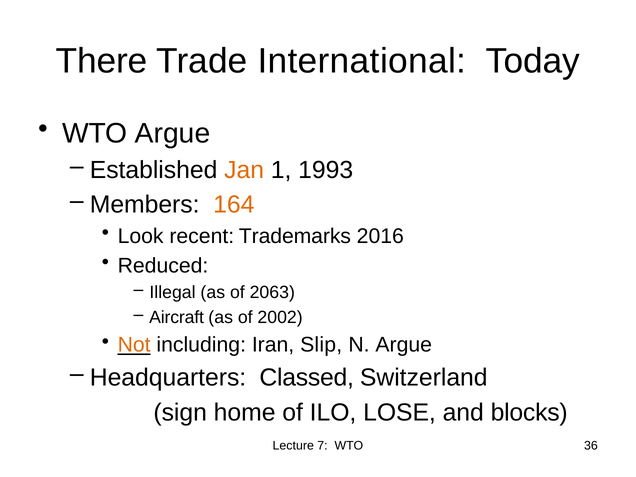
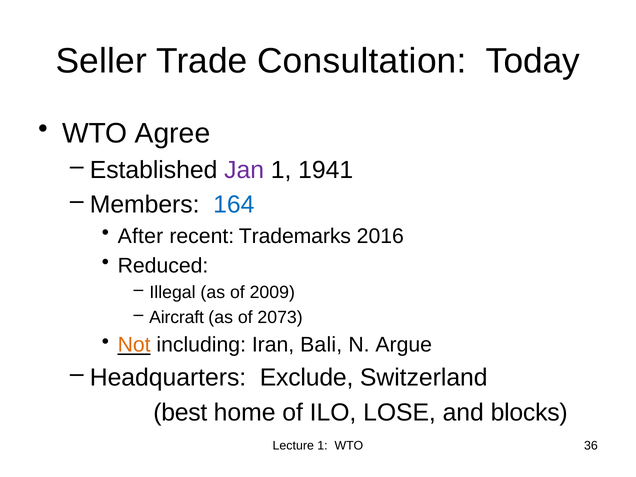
There: There -> Seller (101, 61)
International: International -> Consultation (362, 61)
WTO Argue: Argue -> Agree (173, 133)
Jan colour: orange -> purple (244, 170)
1993: 1993 -> 1941 (326, 170)
164 colour: orange -> blue (234, 205)
Look: Look -> After (140, 236)
2063: 2063 -> 2009 (272, 292)
2002: 2002 -> 2073 (280, 317)
Slip: Slip -> Bali (321, 345)
Classed: Classed -> Exclude (307, 378)
sign: sign -> best (180, 412)
Lecture 7: 7 -> 1 (322, 446)
